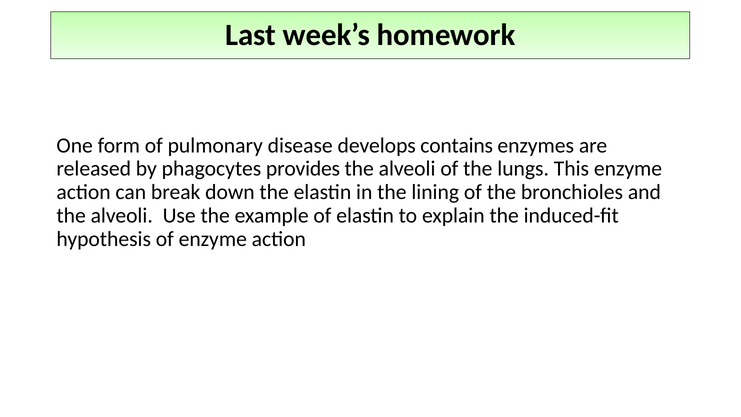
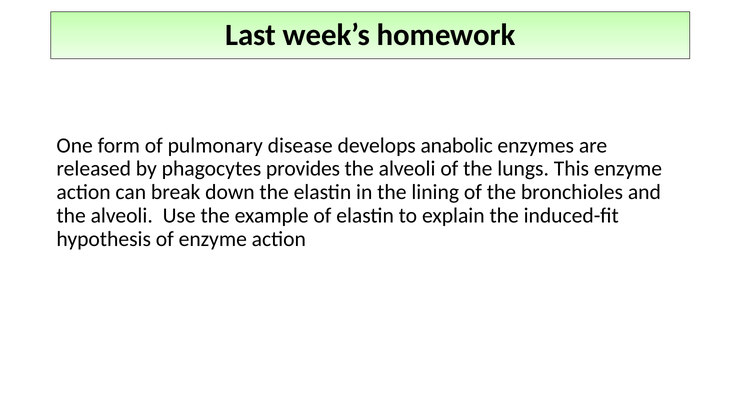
contains: contains -> anabolic (457, 145)
